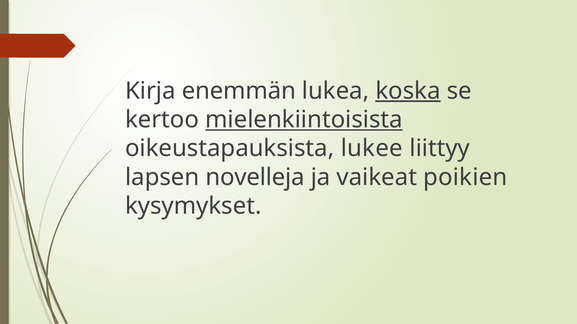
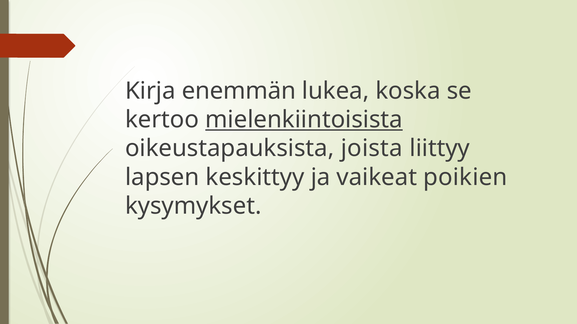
koska underline: present -> none (408, 91)
lukee: lukee -> joista (372, 149)
novelleja: novelleja -> keskittyy (255, 177)
